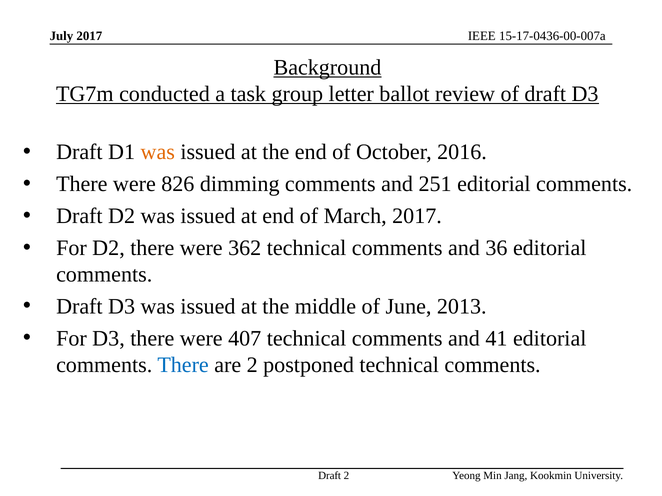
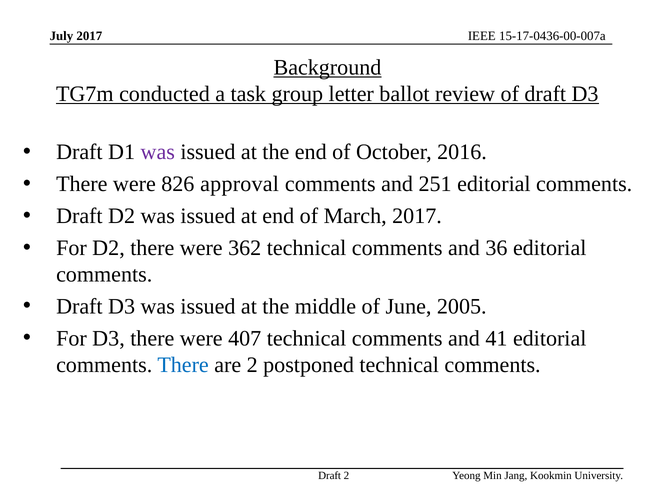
was colour: orange -> purple (158, 152)
dimming: dimming -> approval (240, 184)
2013: 2013 -> 2005 (462, 307)
